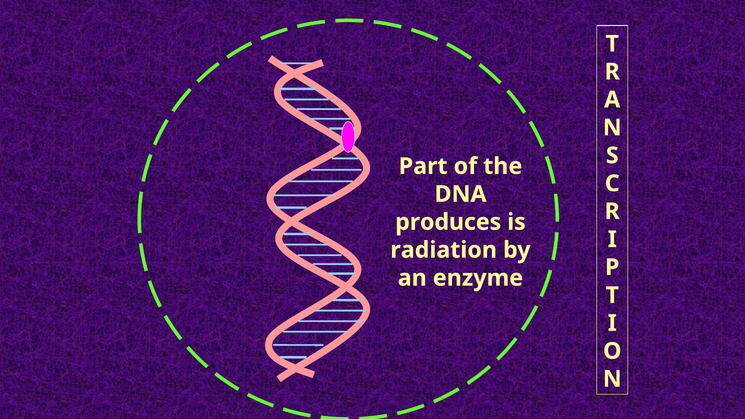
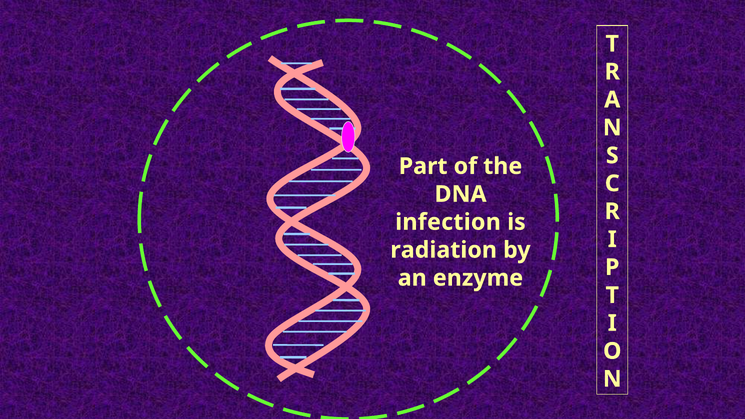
produces: produces -> infection (448, 222)
